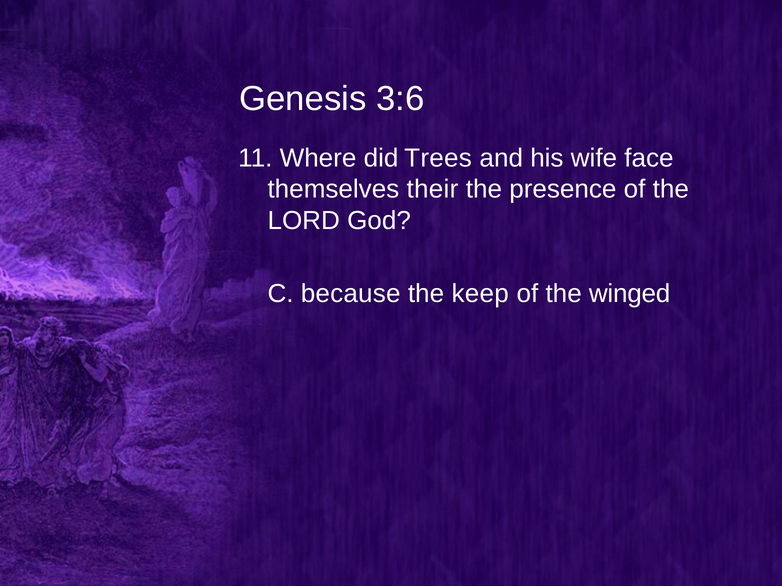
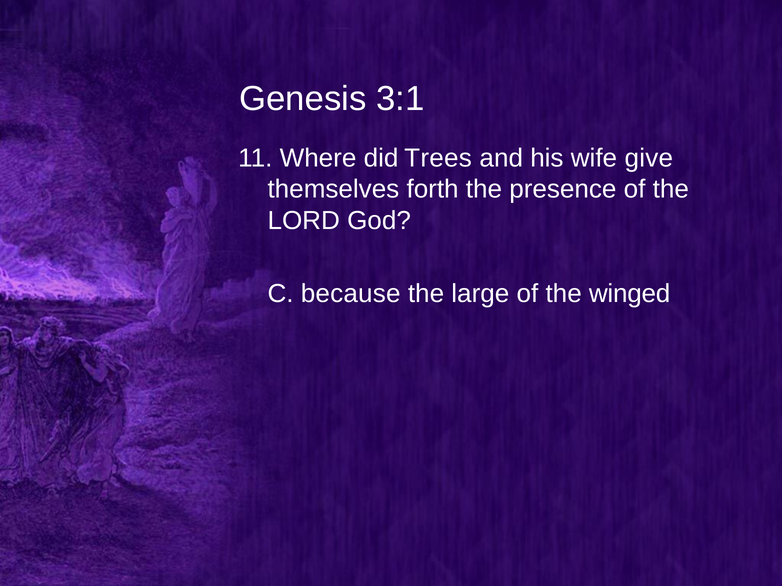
3:6: 3:6 -> 3:1 (400, 99)
face: face -> give (649, 158)
their: their -> forth (433, 190)
keep: keep -> large (480, 294)
